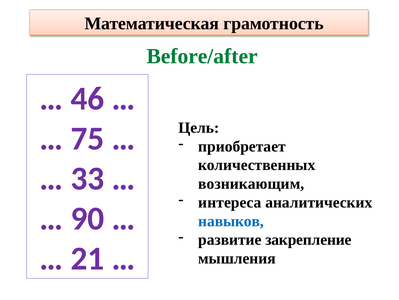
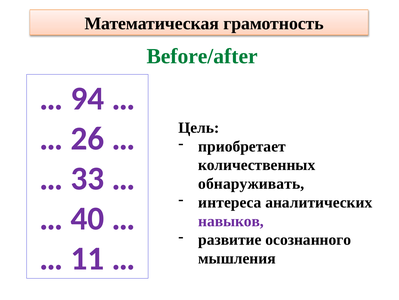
46: 46 -> 94 (87, 98)
75: 75 -> 26 (87, 138)
возникающим: возникающим -> обнаруживать (251, 183)
90: 90 -> 40 (87, 218)
навыков colour: blue -> purple (231, 221)
закрепление: закрепление -> осознанного (308, 239)
21: 21 -> 11 (87, 258)
